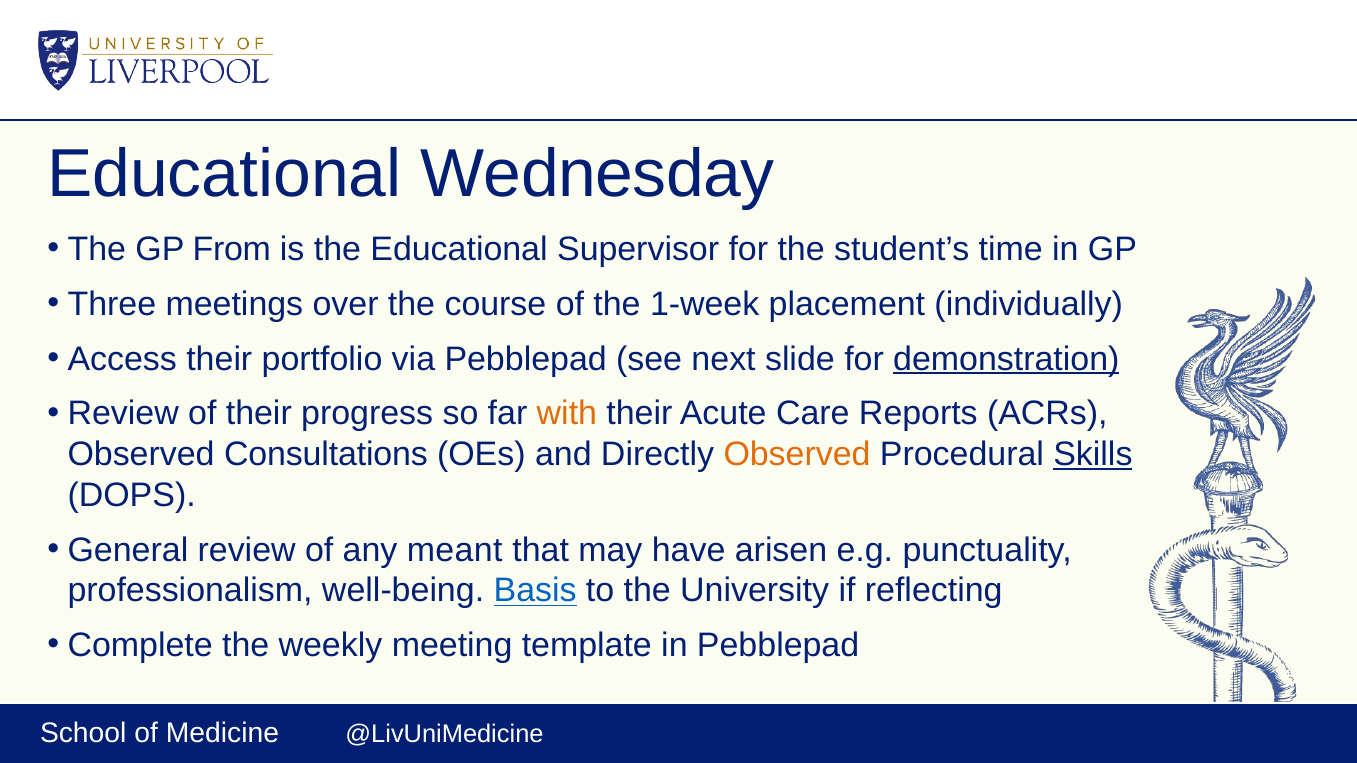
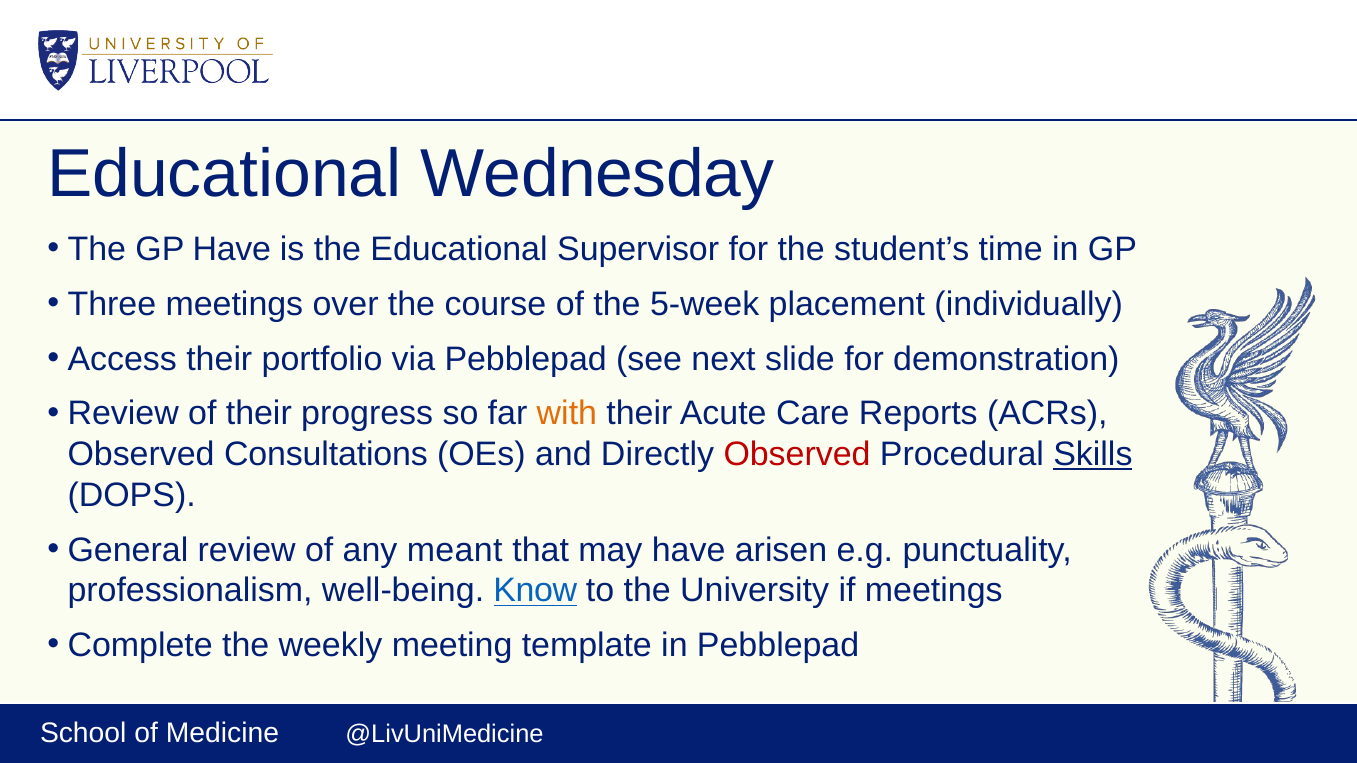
GP From: From -> Have (232, 249)
1-week: 1-week -> 5-week (705, 304)
demonstration underline: present -> none (1006, 359)
Observed colour: orange -> red (797, 455)
Basis: Basis -> Know (535, 591)
if reflecting: reflecting -> meetings (934, 591)
